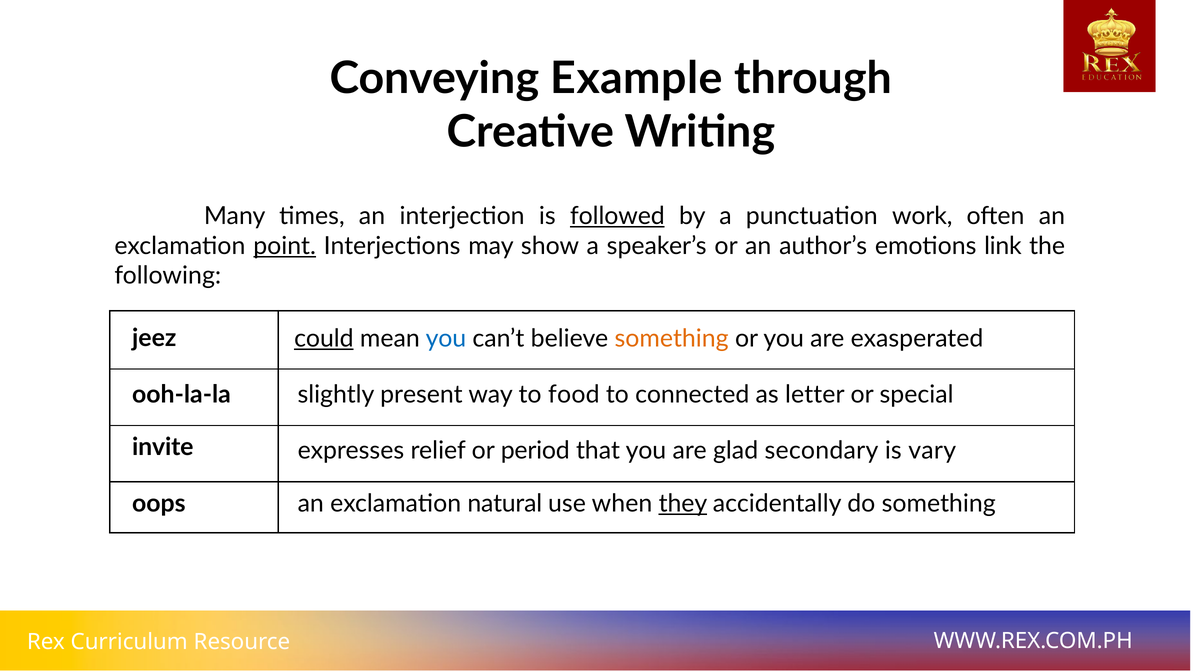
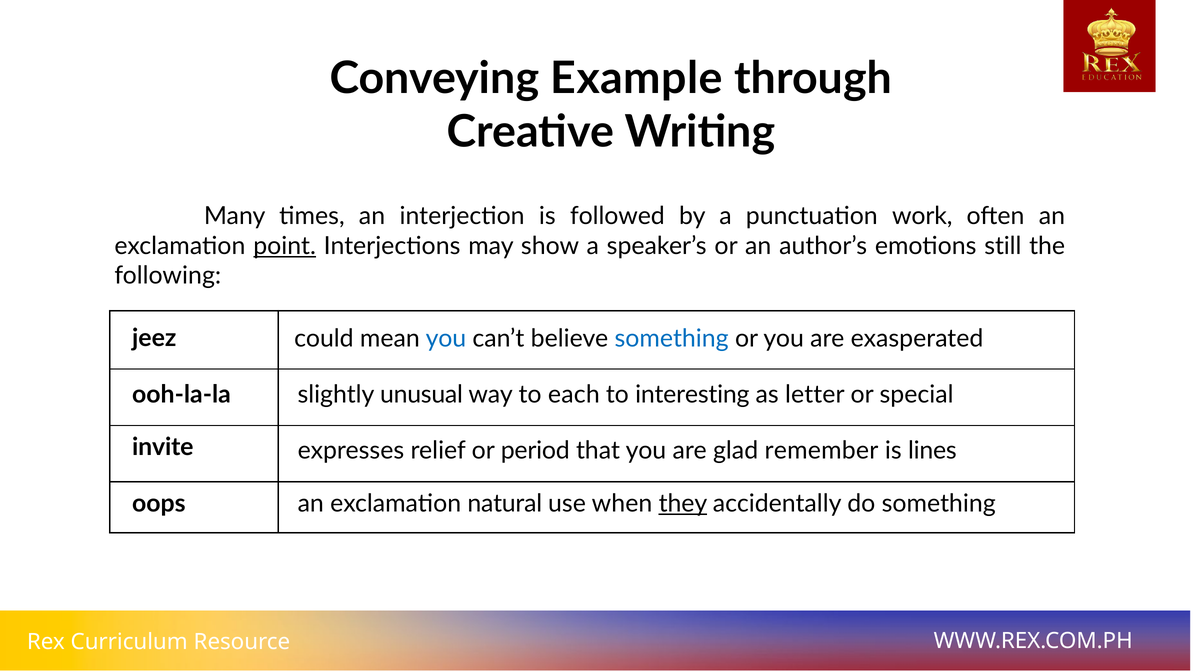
followed underline: present -> none (617, 216)
link: link -> still (1003, 246)
could underline: present -> none (324, 339)
something colour: orange -> blue (672, 339)
present: present -> unusual (421, 394)
food: food -> each (574, 394)
connected: connected -> interesting (692, 394)
secondary: secondary -> remember (821, 451)
vary: vary -> lines (932, 451)
